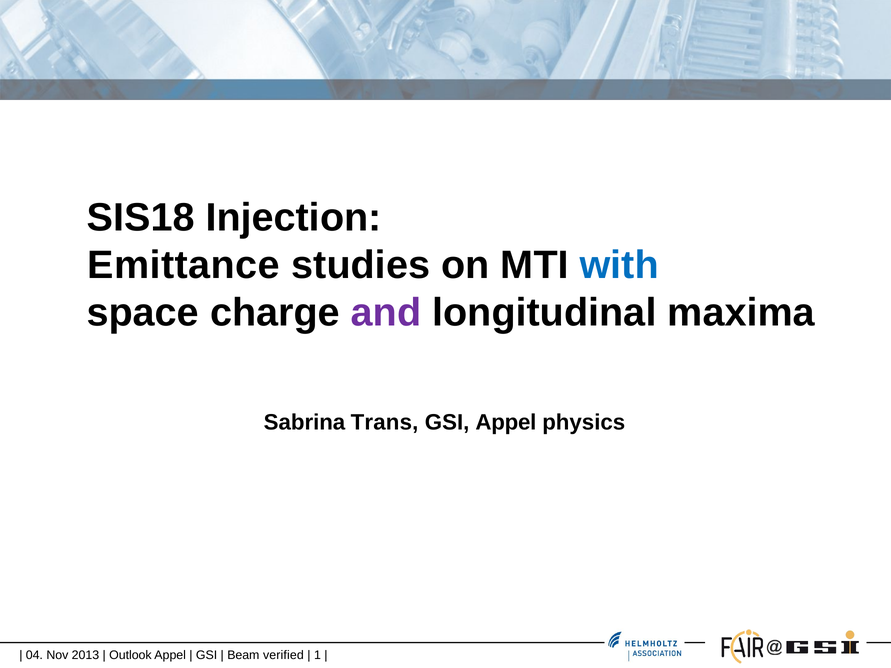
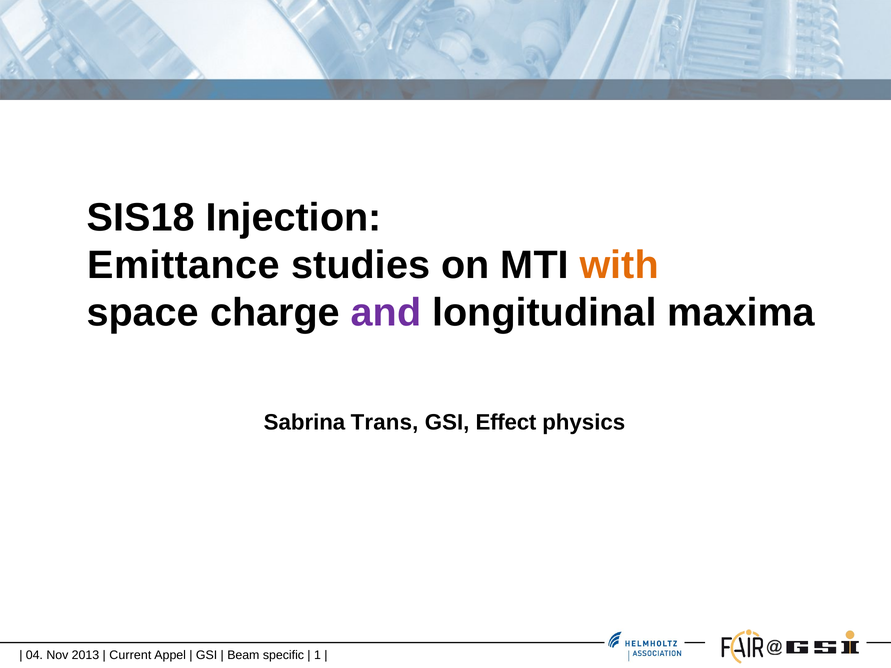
with colour: blue -> orange (619, 265)
GSI Appel: Appel -> Effect (506, 423)
Outlook: Outlook -> Current (130, 655)
verified: verified -> specific (283, 655)
